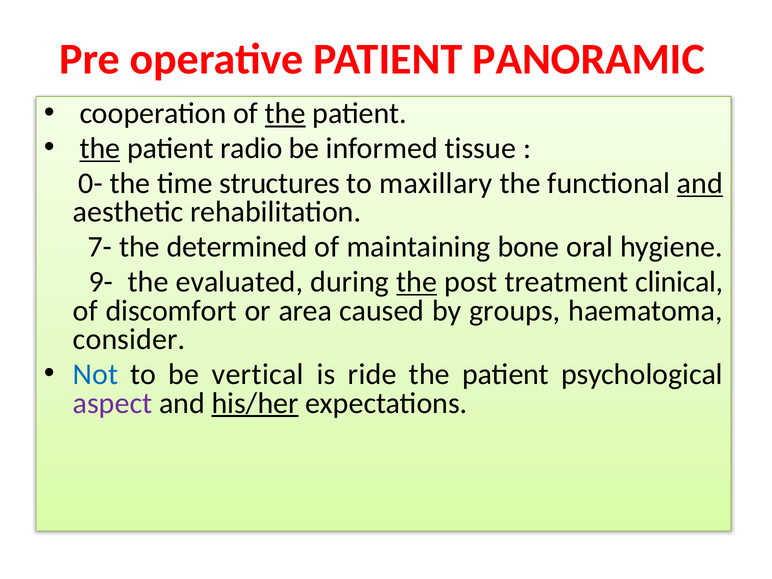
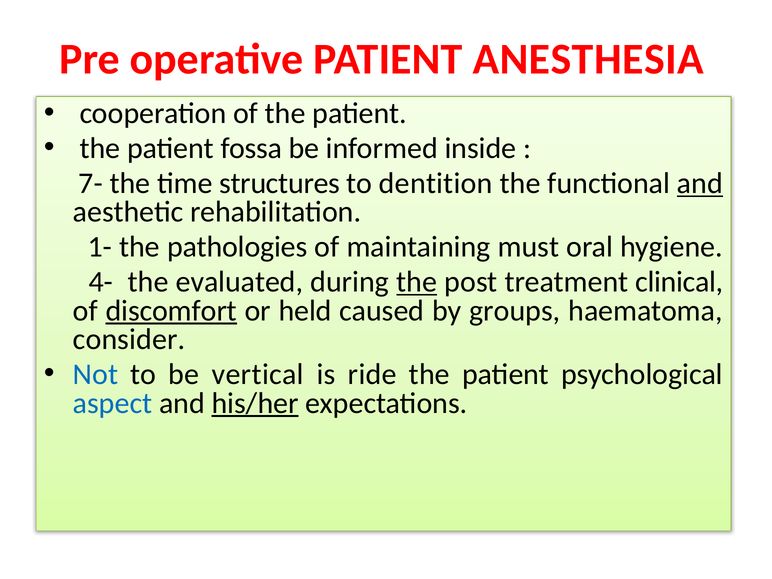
PANORAMIC: PANORAMIC -> ANESTHESIA (588, 59)
the underline: present -> none (285, 114)
the underline: present -> none (100, 148)
radio: radio -> fossa (251, 148)
tissue: tissue -> inside (480, 148)
0-: 0- -> 7- (91, 183)
maxillary: maxillary -> dentition (436, 183)
7-: 7- -> 1- (100, 247)
determined: determined -> pathologies (237, 247)
bone: bone -> must (528, 247)
9-: 9- -> 4- (101, 282)
discomfort underline: none -> present (171, 311)
area: area -> held (305, 311)
aspect colour: purple -> blue (113, 403)
